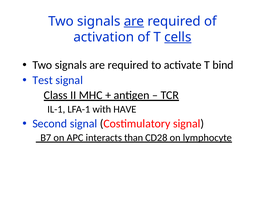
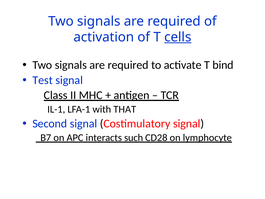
are underline: present -> none (134, 21)
HAVE: HAVE -> THAT (125, 109)
than: than -> such (134, 137)
